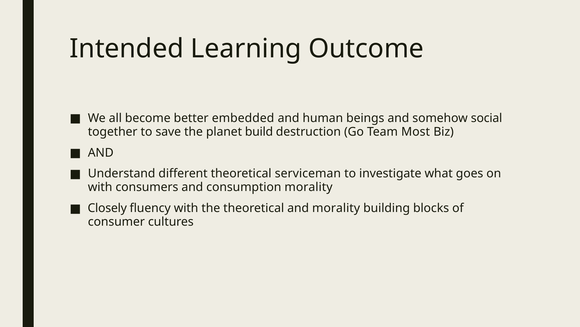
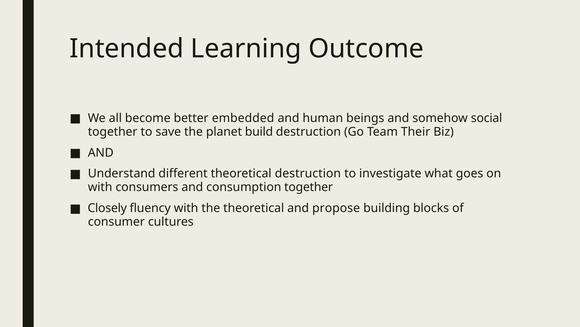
Most: Most -> Their (416, 131)
theoretical serviceman: serviceman -> destruction (308, 173)
consumption morality: morality -> together (309, 187)
and morality: morality -> propose (336, 208)
